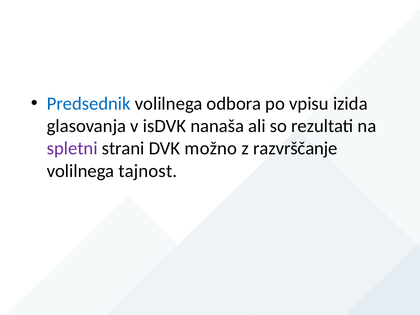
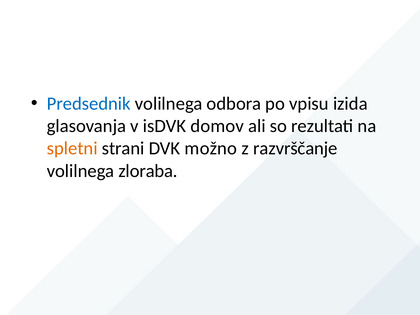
nanaša: nanaša -> domov (217, 126)
spletni colour: purple -> orange (72, 148)
tajnost: tajnost -> zloraba (148, 171)
